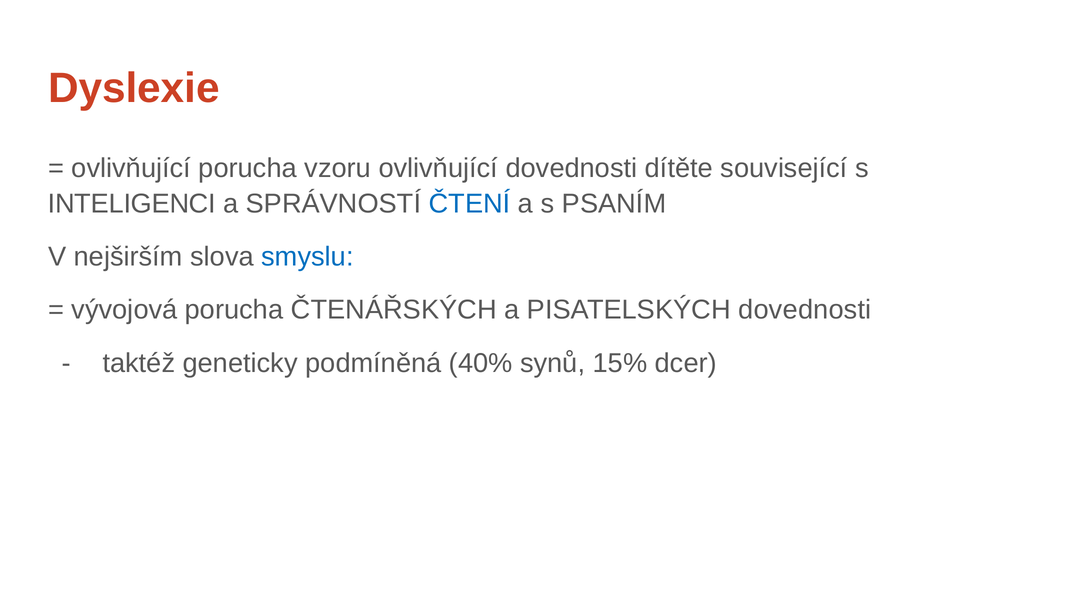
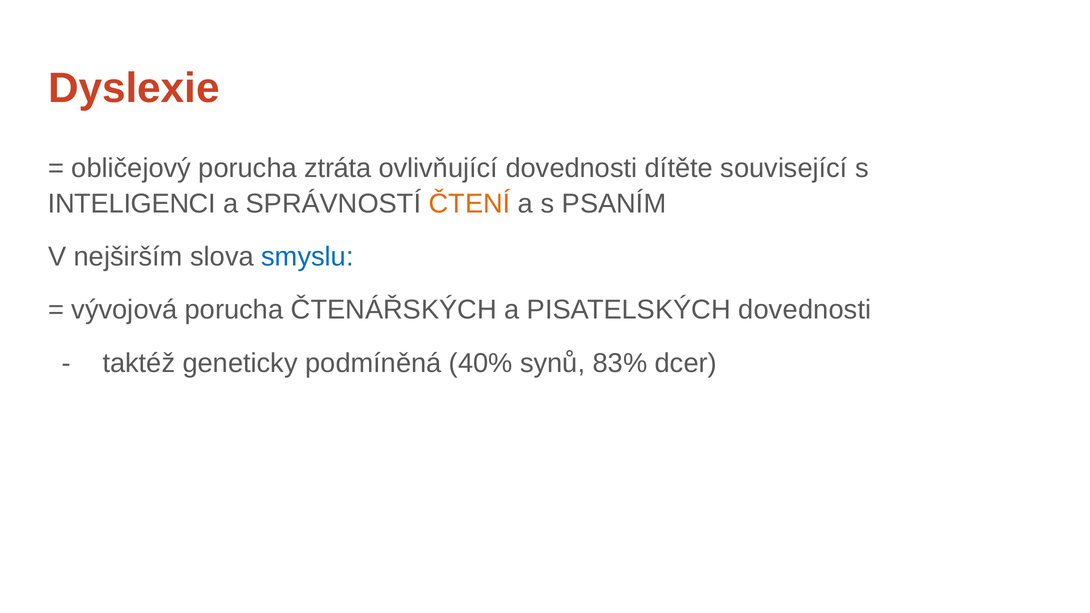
ovlivňující: ovlivňující -> obličejový (131, 169)
vzoru: vzoru -> ztráta (338, 169)
ČTENÍ colour: blue -> orange (470, 204)
15%: 15% -> 83% (620, 363)
